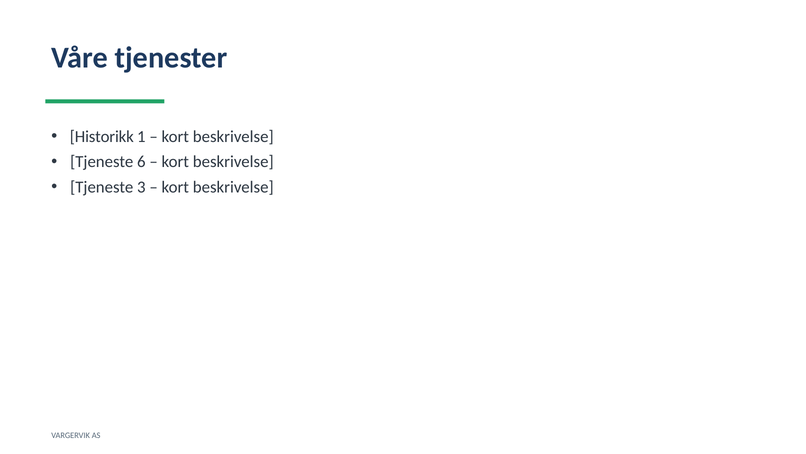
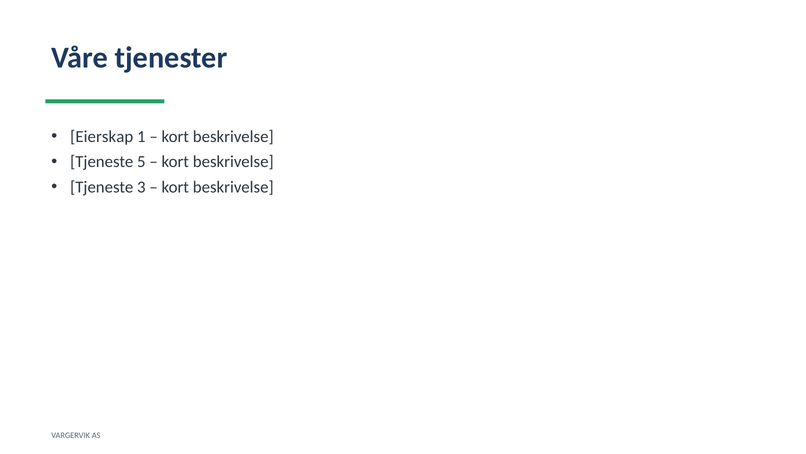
Historikk: Historikk -> Eierskap (102, 137)
6: 6 -> 5 (141, 162)
